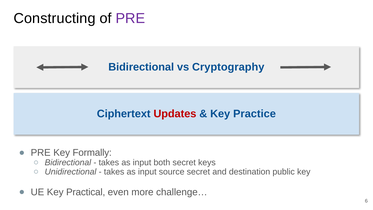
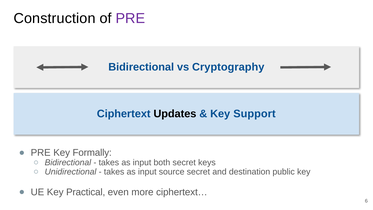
Constructing: Constructing -> Construction (55, 18)
Updates colour: red -> black (175, 114)
Practice: Practice -> Support (255, 114)
challenge…: challenge… -> ciphertext… (182, 192)
